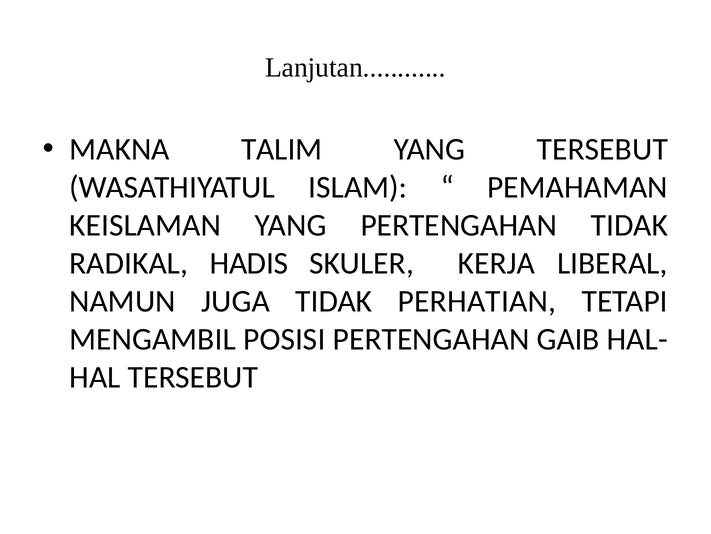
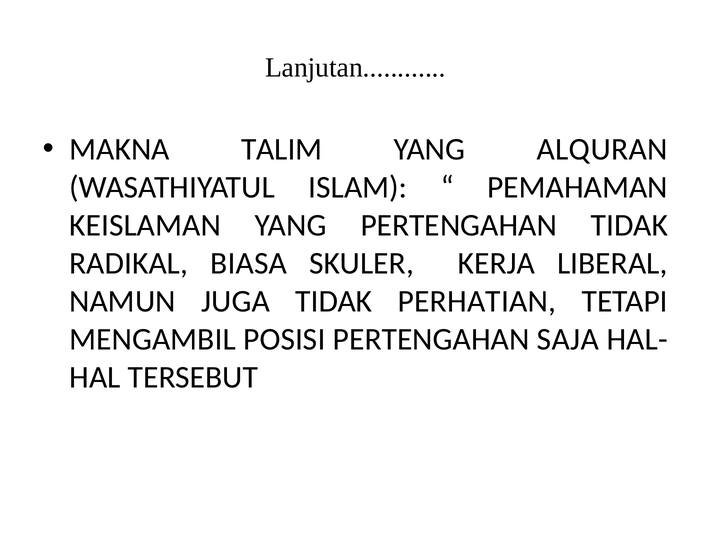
YANG TERSEBUT: TERSEBUT -> ALQURAN (602, 149)
HADIS: HADIS -> BIASA (249, 263)
GAIB: GAIB -> SAJA (568, 339)
